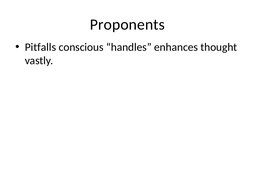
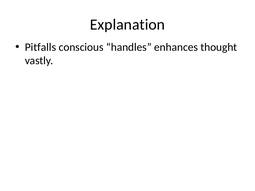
Proponents: Proponents -> Explanation (127, 25)
